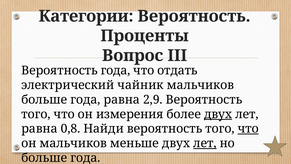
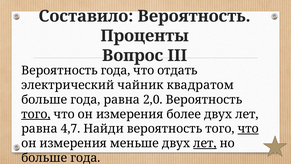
Категории: Категории -> Составило (86, 16)
чайник мальчиков: мальчиков -> квадратом (200, 85)
2,9: 2,9 -> 2,0 (153, 99)
того underline: none -> present (36, 114)
двух underline: present -> none (218, 114)
0,8: 0,8 -> 4,7 (71, 129)
мальчиков: мальчиков -> измерения (73, 143)
